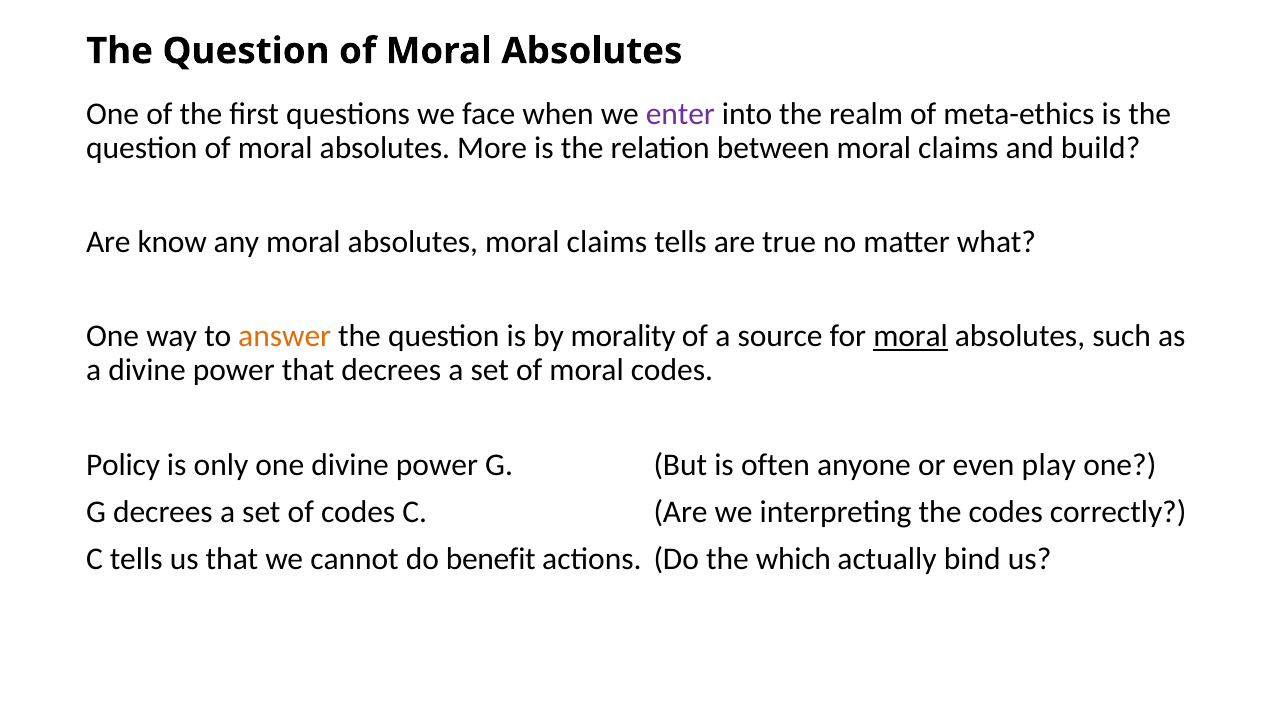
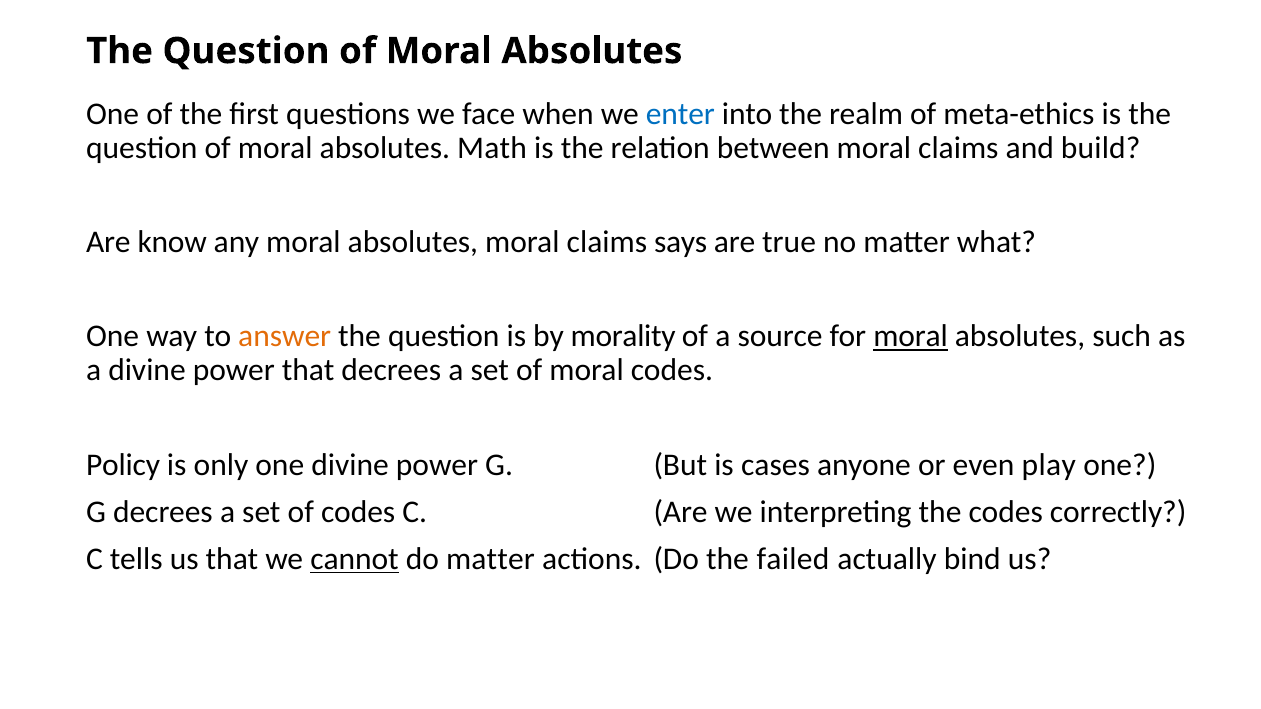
enter colour: purple -> blue (680, 114)
More: More -> Math (492, 148)
claims tells: tells -> says (681, 242)
often: often -> cases (775, 465)
cannot underline: none -> present (355, 559)
do benefit: benefit -> matter (491, 559)
which: which -> failed (793, 559)
